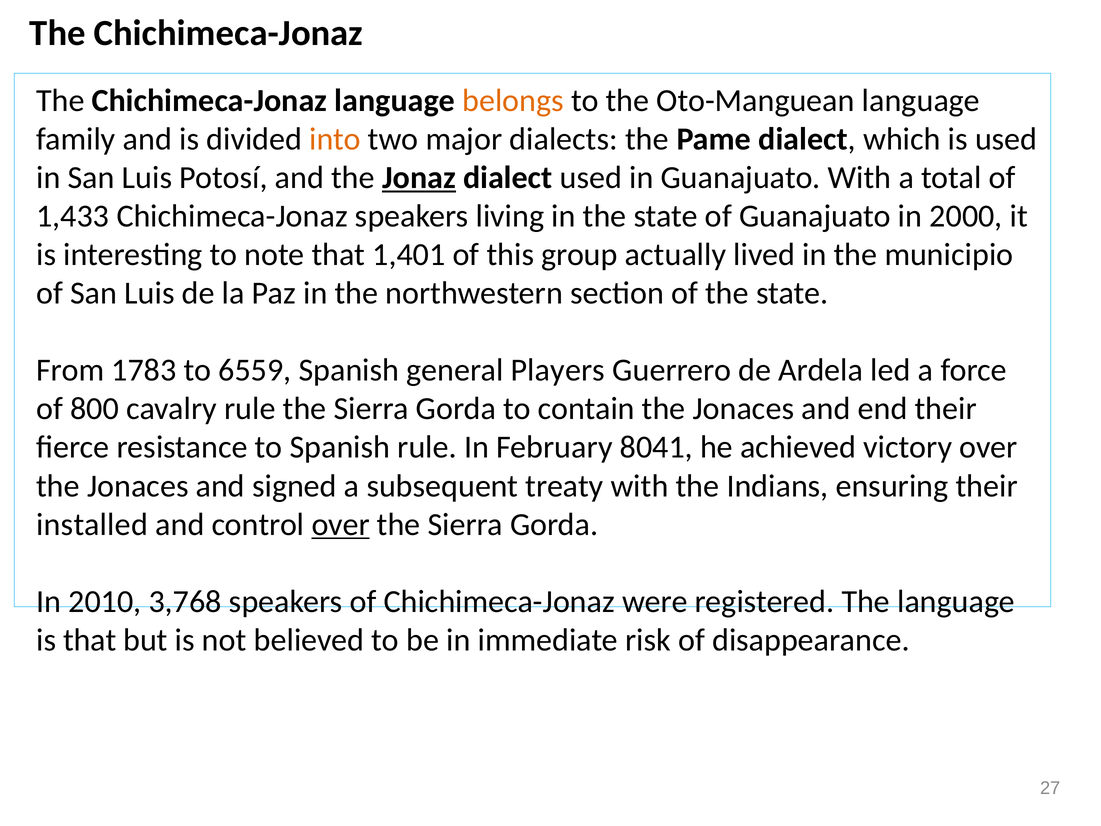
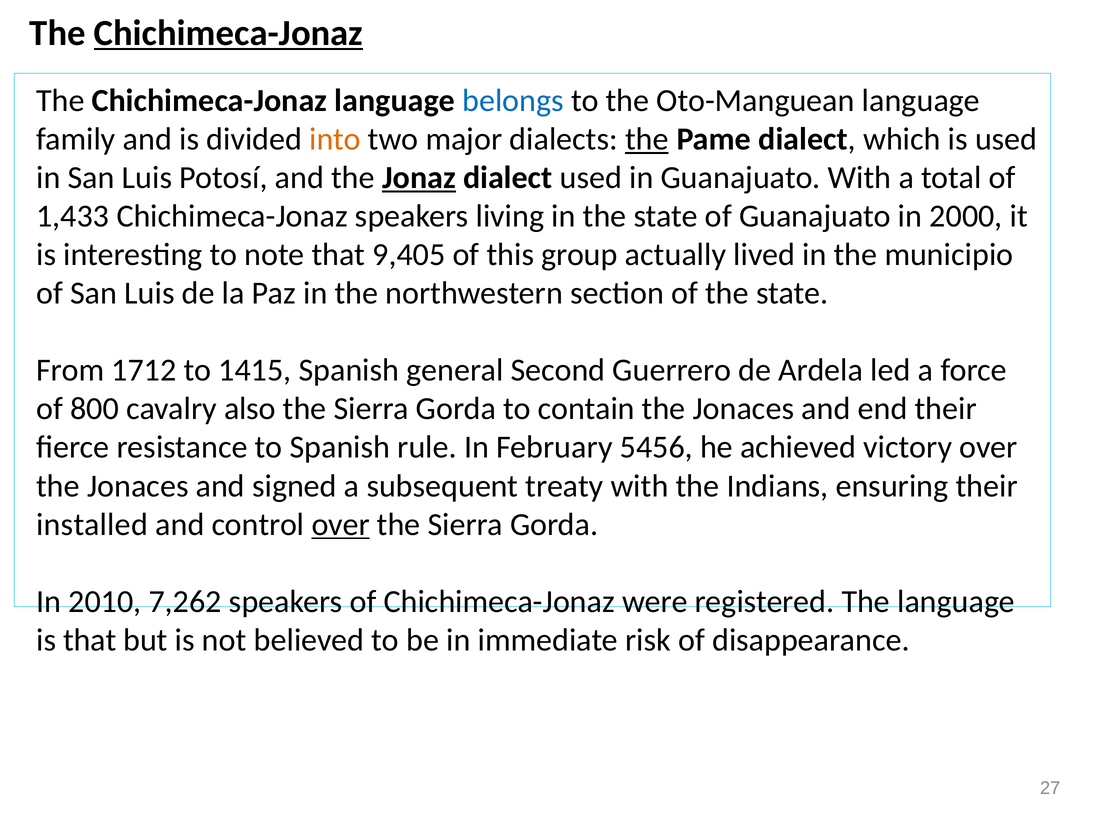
Chichimeca-Jonaz underline: none -> present (228, 33)
belongs colour: orange -> blue (513, 100)
the underline: none -> present (647, 139)
1,401: 1,401 -> 9,405 (409, 255)
1783: 1783 -> 1712 (144, 370)
6559: 6559 -> 1415 (255, 370)
Players: Players -> Second (558, 370)
cavalry rule: rule -> also (250, 409)
8041: 8041 -> 5456 (656, 447)
3,768: 3,768 -> 7,262 (185, 601)
